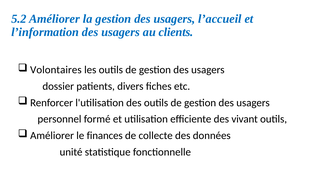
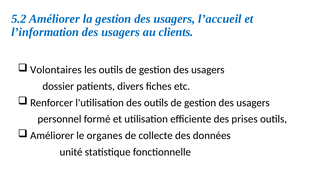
vivant: vivant -> prises (245, 119)
finances: finances -> organes (105, 135)
